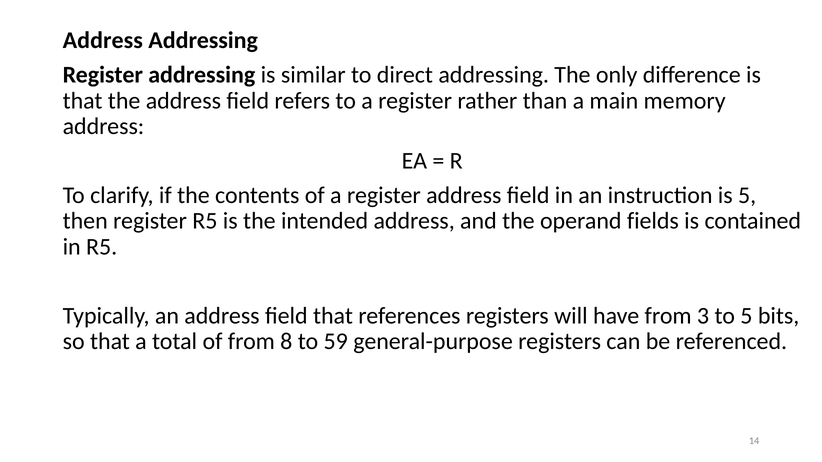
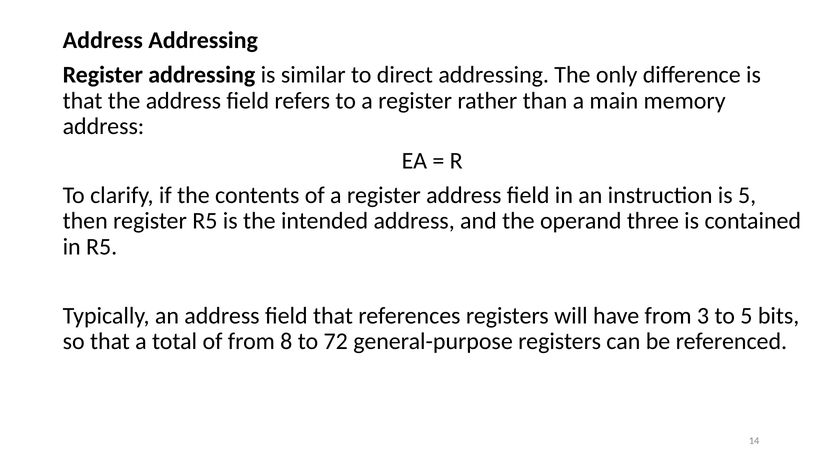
fields: fields -> three (653, 221)
59: 59 -> 72 (336, 342)
